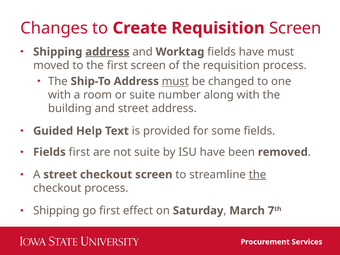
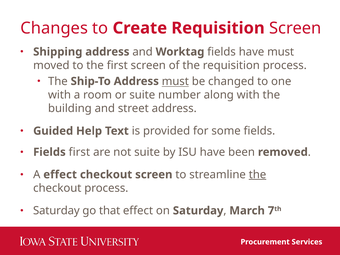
address underline: present -> none (107, 52)
A street: street -> effect (60, 175)
Shipping: Shipping -> Saturday (56, 211)
go first: first -> that (110, 211)
